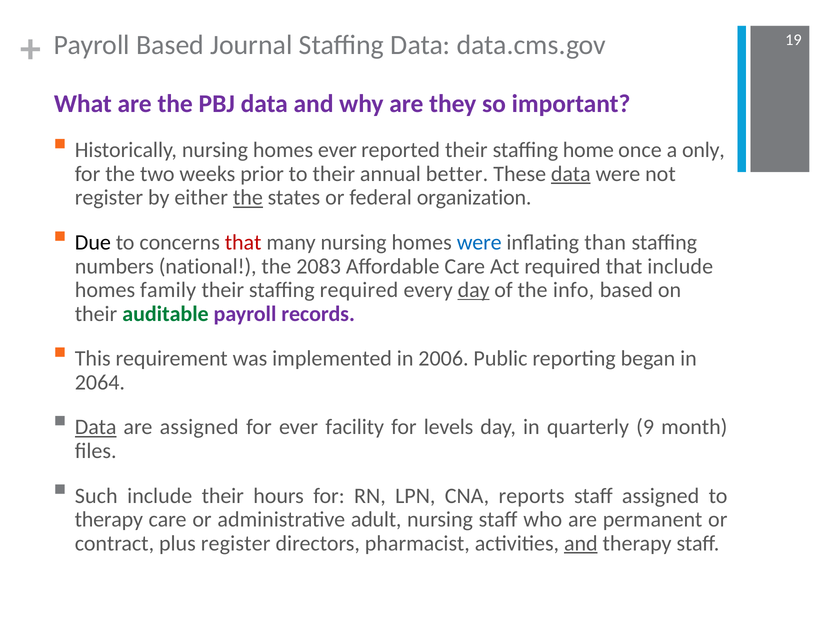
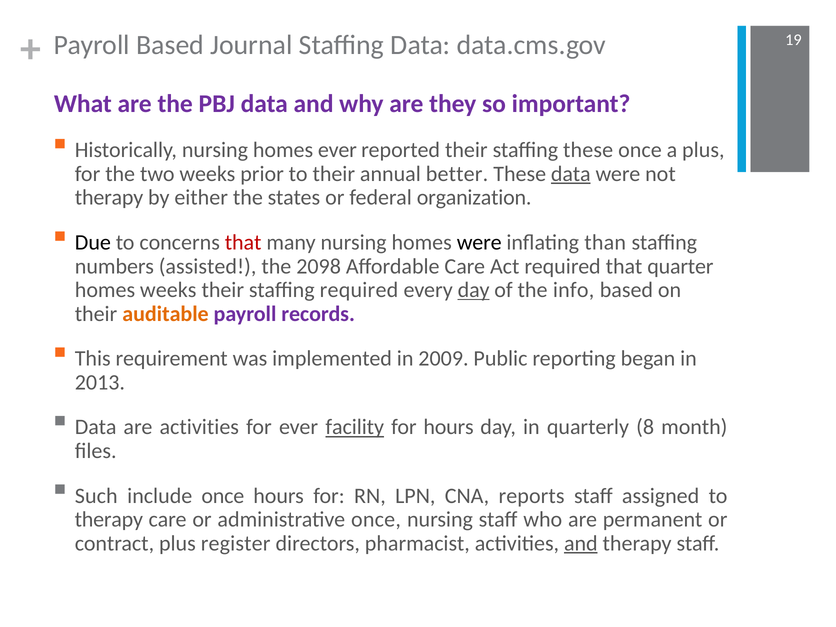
staffing home: home -> these (588, 150)
a only: only -> plus (703, 150)
register: register -> therapy (109, 198)
the underline: present -> none (248, 198)
were colour: blue -> black (479, 242)
national: national -> assisted (208, 266)
2083: 2083 -> 2098 (319, 266)
that include: include -> quarter (680, 266)
homes family: family -> weeks (168, 290)
auditable colour: green -> orange (166, 314)
2006: 2006 -> 2009 (443, 359)
2064: 2064 -> 2013 (100, 382)
Data underline: present -> none (96, 427)
are assigned: assigned -> activities (199, 427)
facility underline: none -> present (355, 427)
for levels: levels -> hours (449, 427)
9: 9 -> 8 (645, 427)
include their: their -> once (223, 496)
administrative adult: adult -> once (376, 520)
